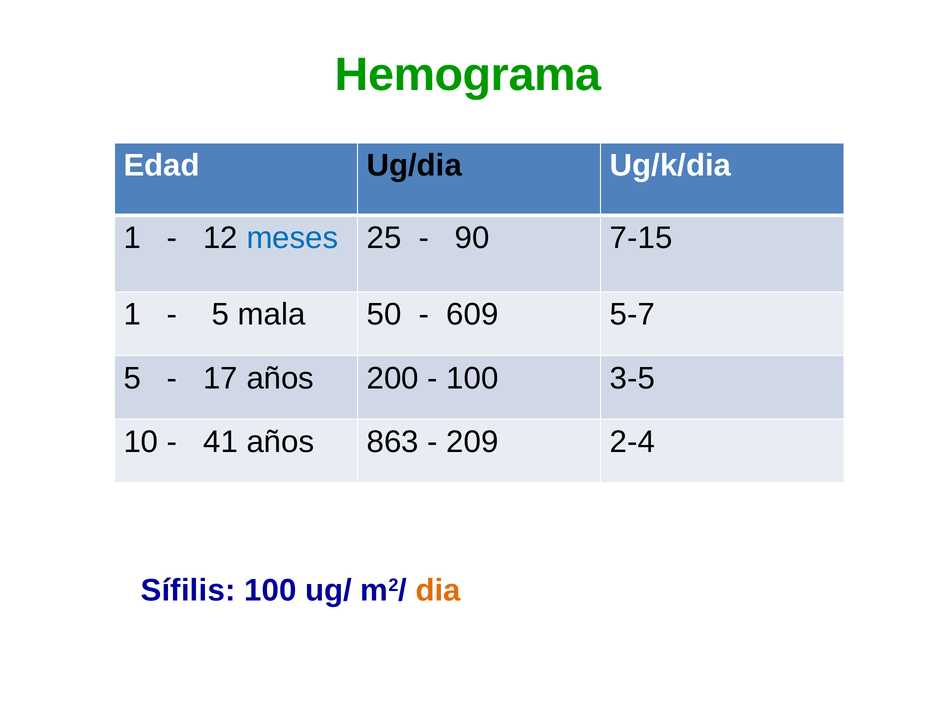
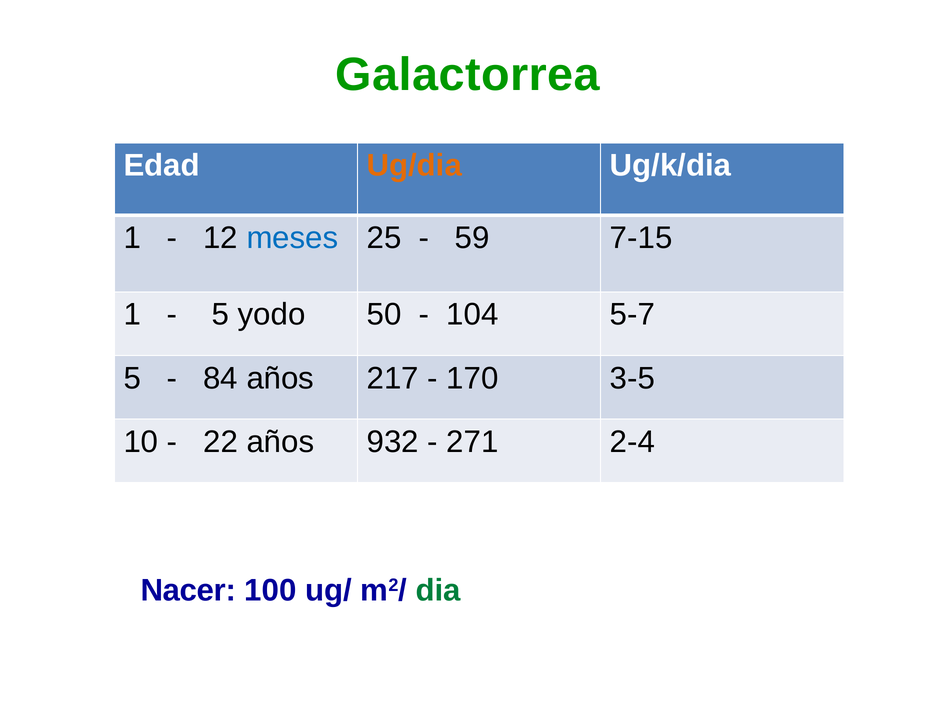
Hemograma: Hemograma -> Galactorrea (468, 75)
Ug/dia colour: black -> orange (414, 166)
90: 90 -> 59 (472, 238)
mala: mala -> yodo (272, 315)
609: 609 -> 104 (472, 315)
17: 17 -> 84 (220, 378)
200: 200 -> 217 (393, 378)
100: 100 -> 170 (472, 378)
41: 41 -> 22 (221, 442)
863: 863 -> 932 (393, 442)
209: 209 -> 271 (472, 442)
Sífilis: Sífilis -> Nacer (188, 590)
dia colour: orange -> green (438, 590)
